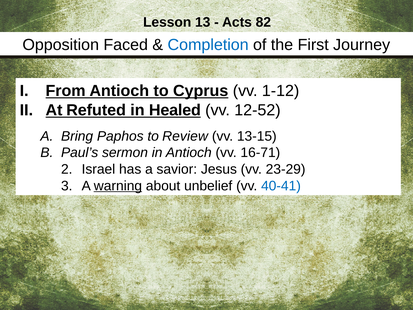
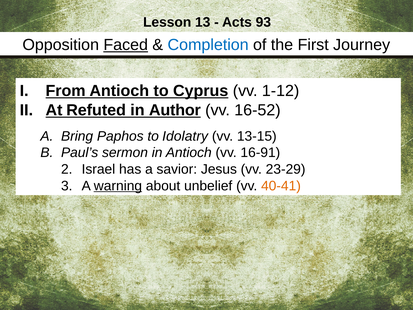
82: 82 -> 93 (263, 22)
Faced underline: none -> present (126, 45)
Healed: Healed -> Author (175, 110)
12-52: 12-52 -> 16-52 (257, 110)
Review: Review -> Idolatry (185, 136)
16-71: 16-71 -> 16-91 (260, 153)
40-41 colour: blue -> orange (281, 186)
